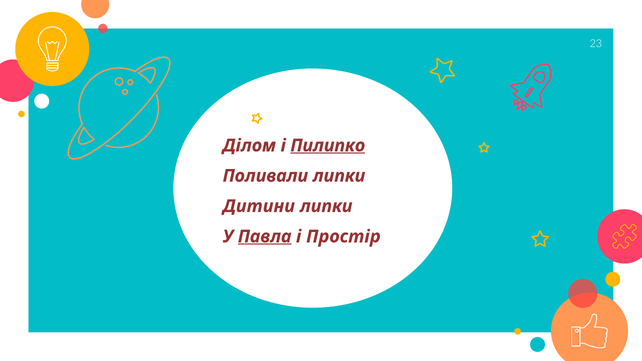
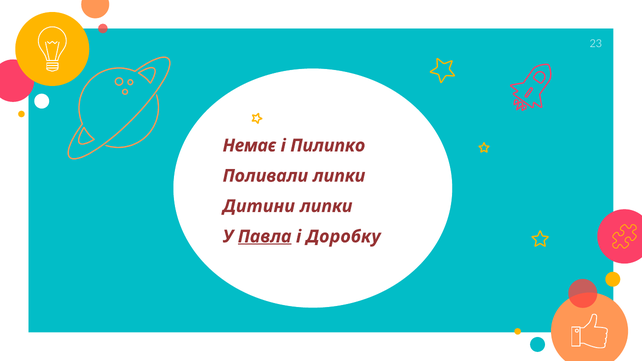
Ділом: Ділом -> Немає (249, 146)
Пилипко underline: present -> none (328, 146)
Простір: Простір -> Доробку (343, 237)
